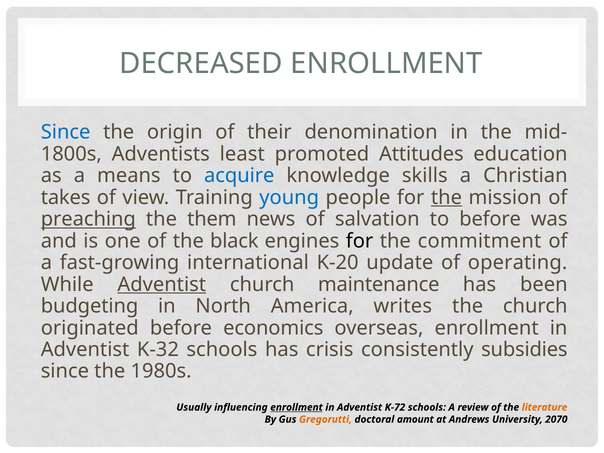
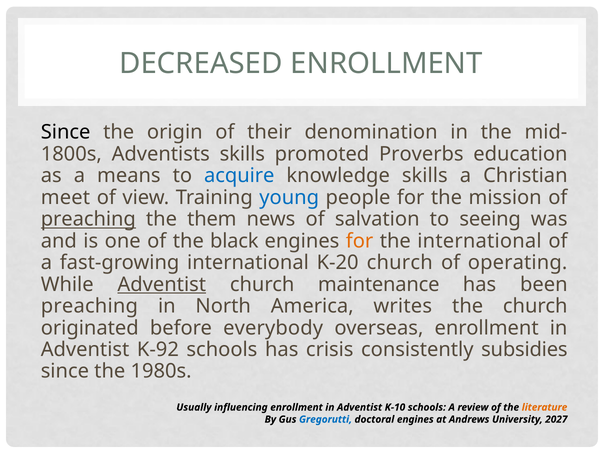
Since colour: blue -> black (66, 132)
Adventists least: least -> skills (242, 154)
Attitudes: Attitudes -> Proverbs (421, 154)
takes: takes -> meet (65, 197)
the underline: present -> none (447, 197)
to before: before -> seeing (490, 219)
for colour: black -> orange (360, 241)
the commitment: commitment -> international (479, 241)
K-20 update: update -> church (400, 263)
budgeting: budgeting -> preaching (89, 306)
economics: economics -> everybody (273, 328)
K-32: K-32 -> K-92 (158, 350)
enrollment underline: present -> none (297, 407)
K-72: K-72 -> K-10 (395, 407)
Gregorutti colour: orange -> blue (325, 419)
doctoral amount: amount -> engines (415, 419)
2070: 2070 -> 2027 (556, 419)
